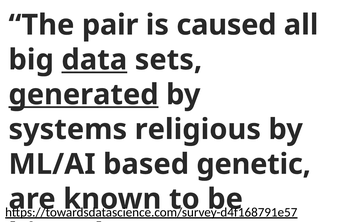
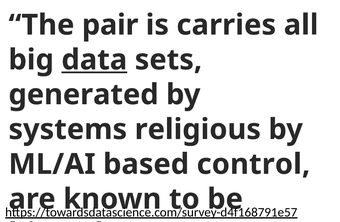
caused: caused -> carries (226, 25)
generated underline: present -> none (84, 95)
genetic: genetic -> control (253, 165)
